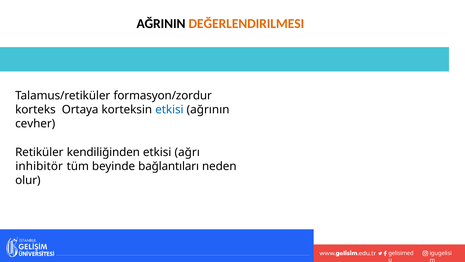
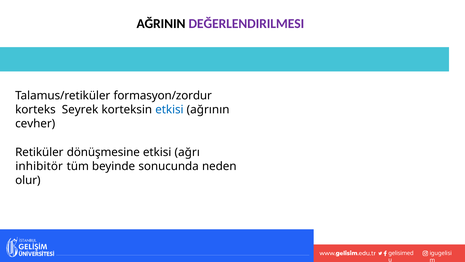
DEĞERLENDIRILMESI colour: orange -> purple (246, 24)
Ortaya: Ortaya -> Seyrek (80, 109)
kendiliğinden: kendiliğinden -> dönüşmesine (103, 152)
bağlantıları: bağlantıları -> sonucunda (169, 166)
